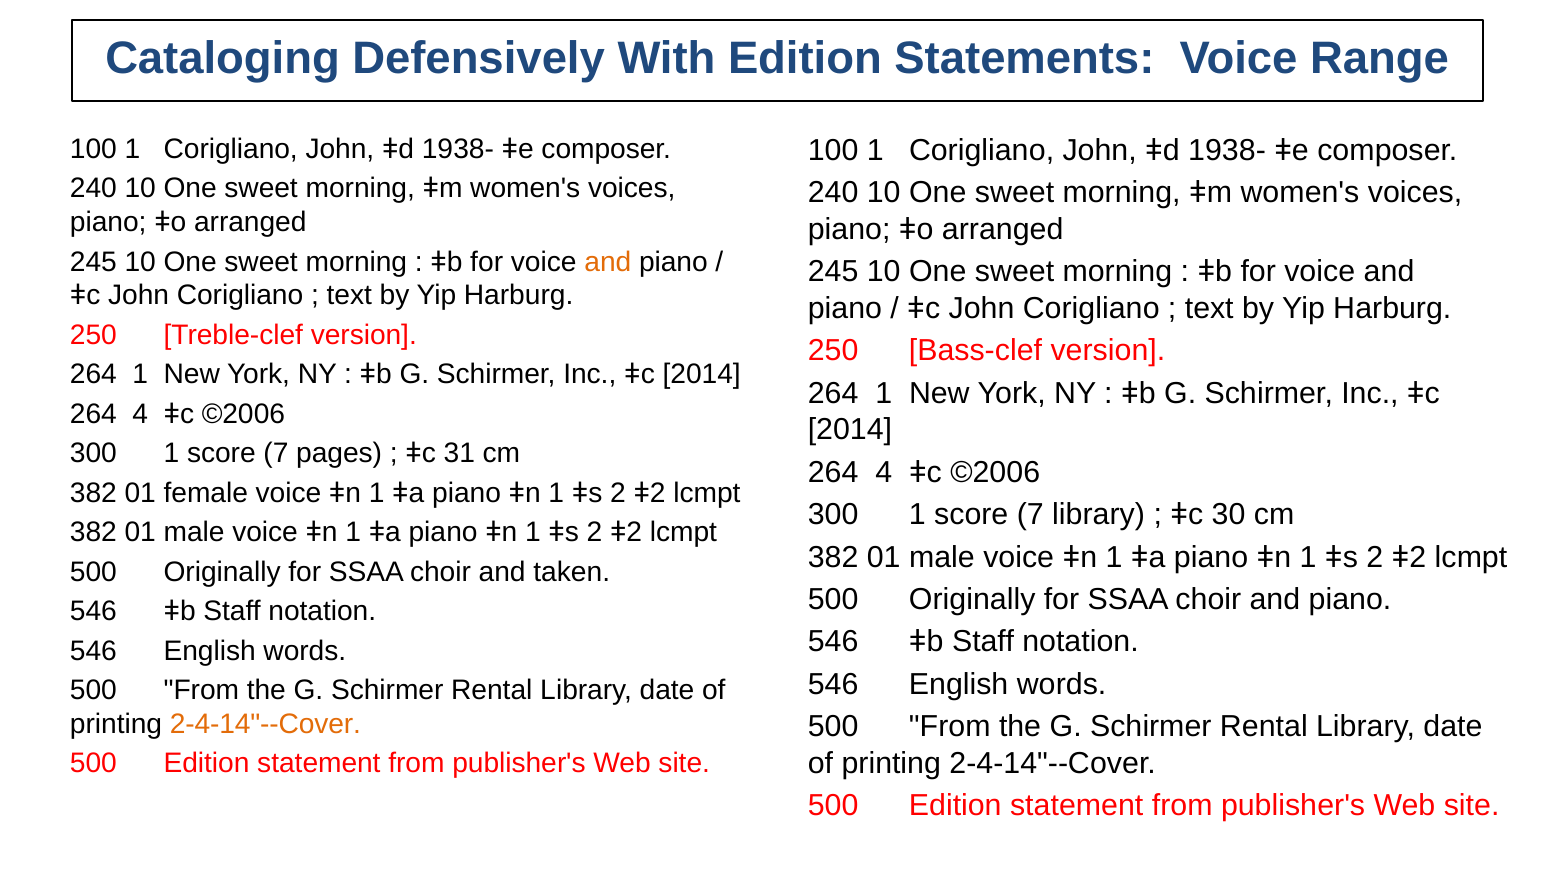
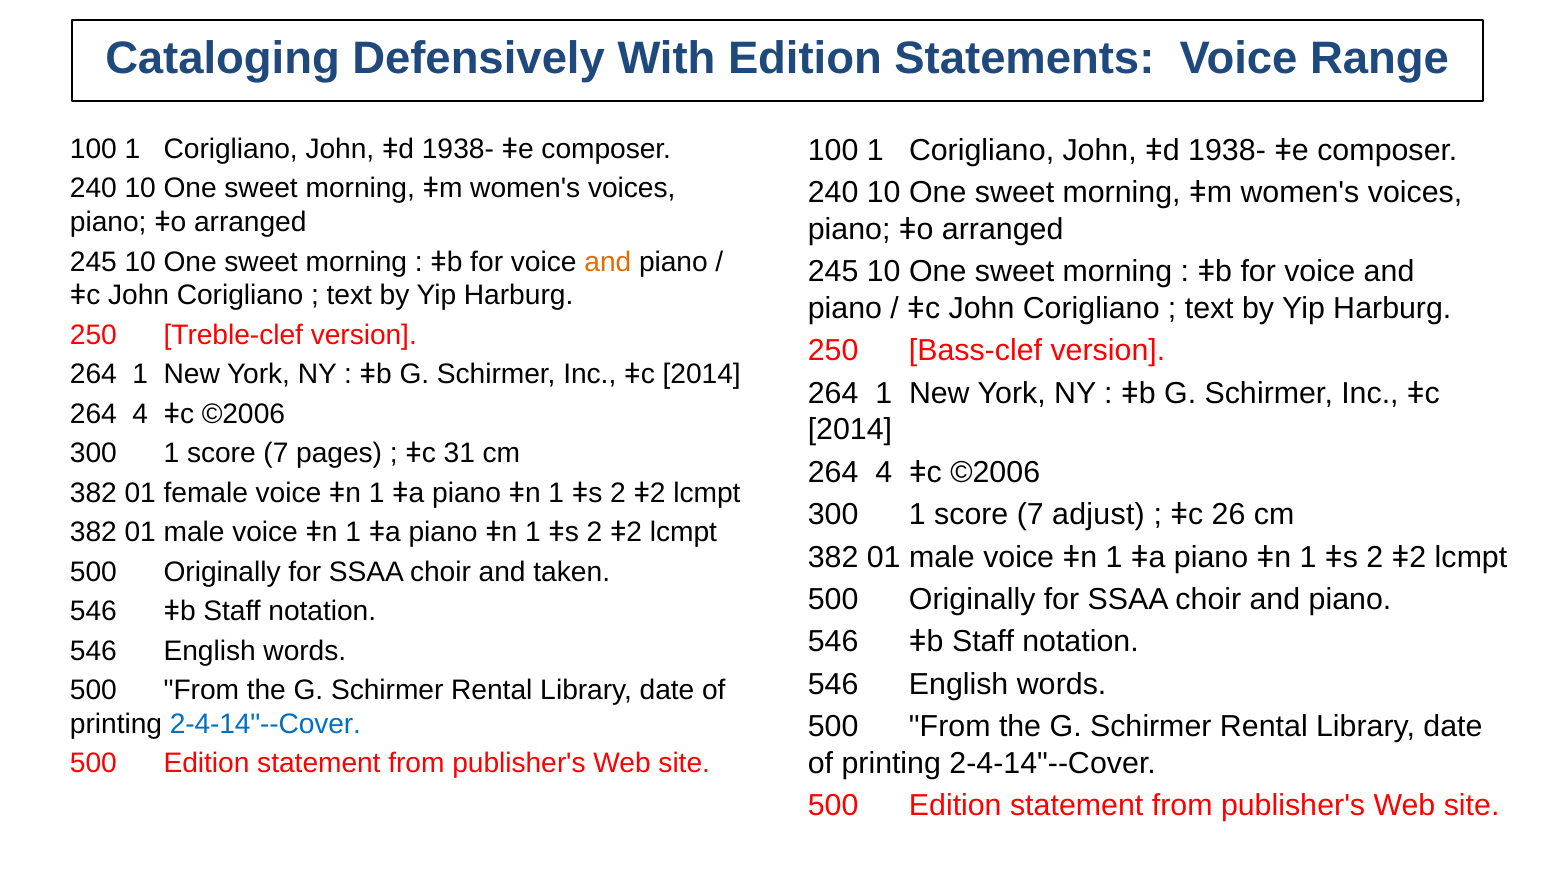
7 library: library -> adjust (1098, 515)
30: 30 -> 26 (1229, 515)
2-4-14"--Cover colour: orange -> blue (265, 724)
